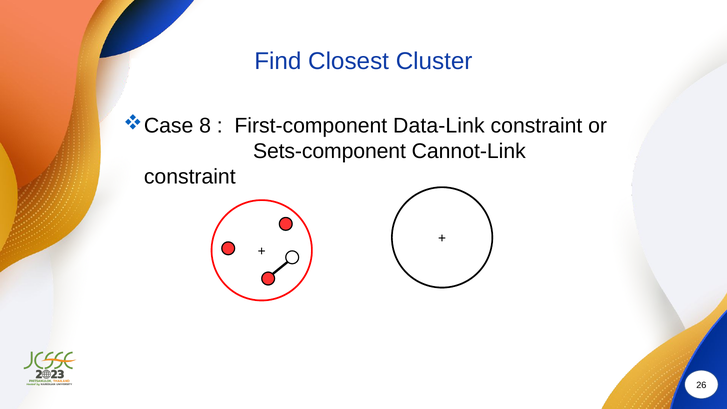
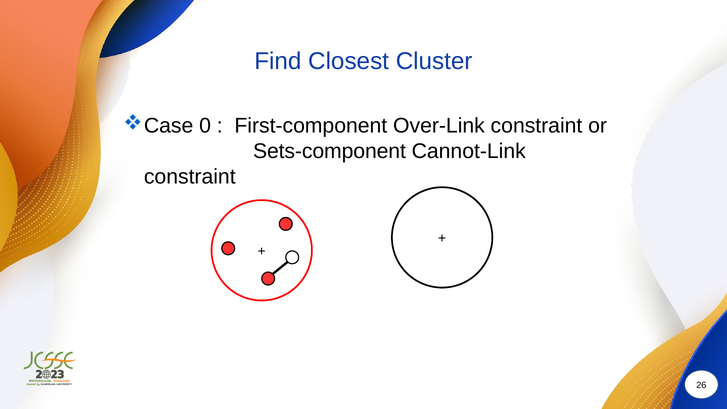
8: 8 -> 0 (205, 126)
Data-Link: Data-Link -> Over-Link (439, 126)
